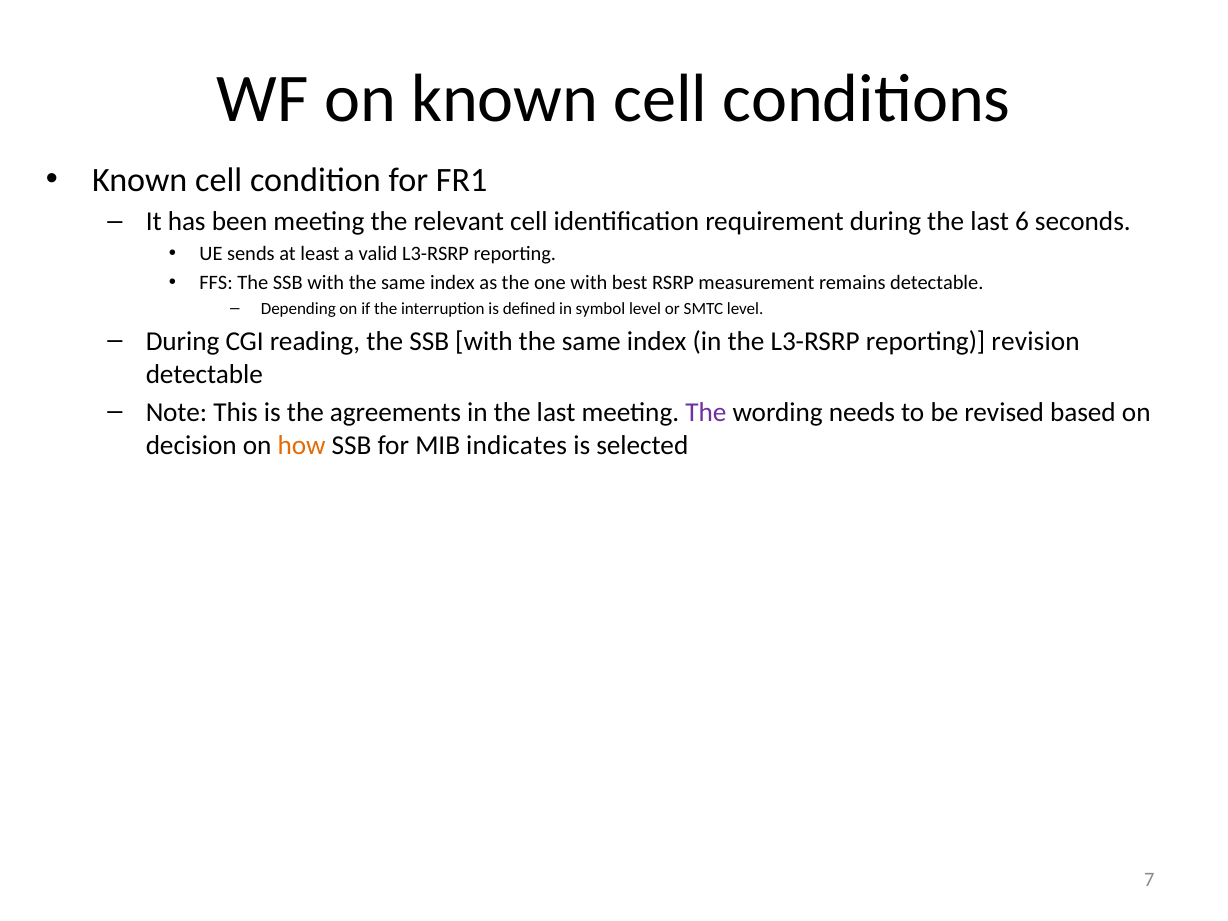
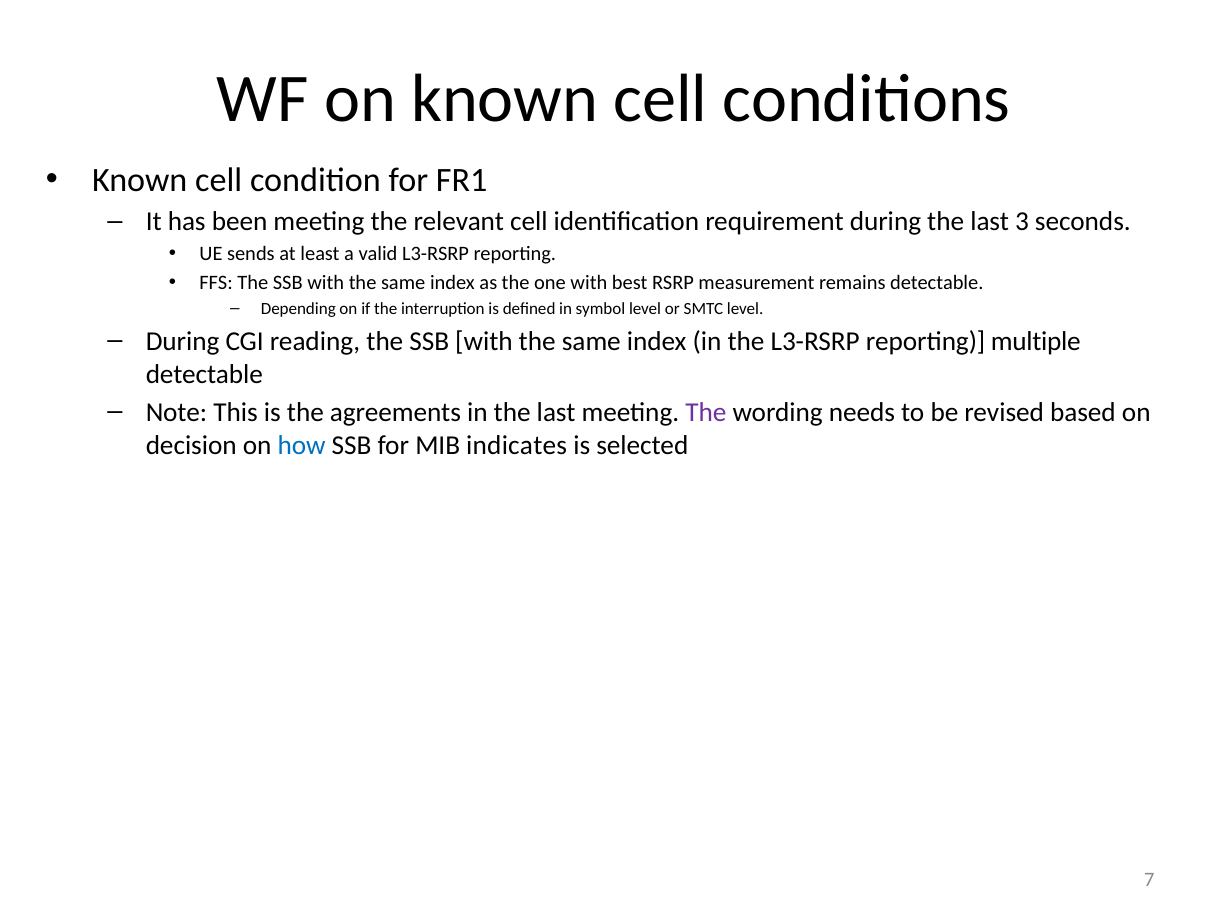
6: 6 -> 3 (1022, 222)
revision: revision -> multiple (1036, 341)
how colour: orange -> blue (302, 445)
